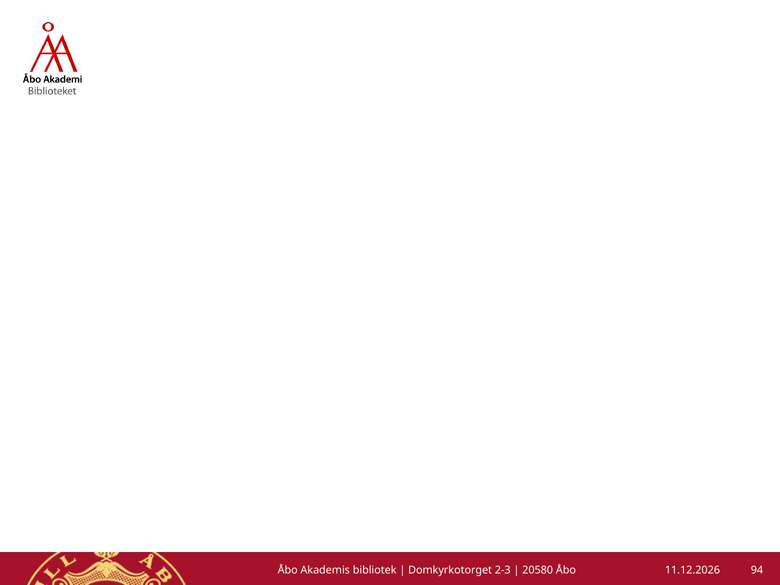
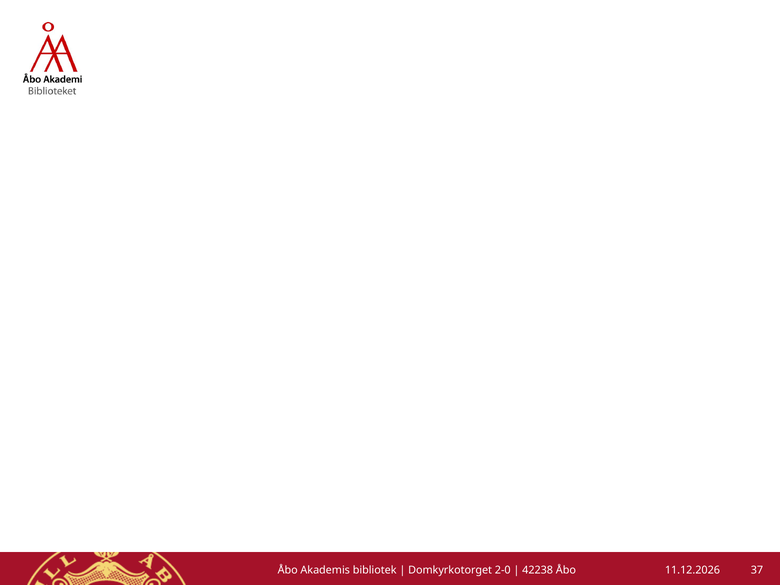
2-3: 2-3 -> 2-0 (503, 570)
20580: 20580 -> 42238 (538, 570)
94: 94 -> 37 (757, 570)
